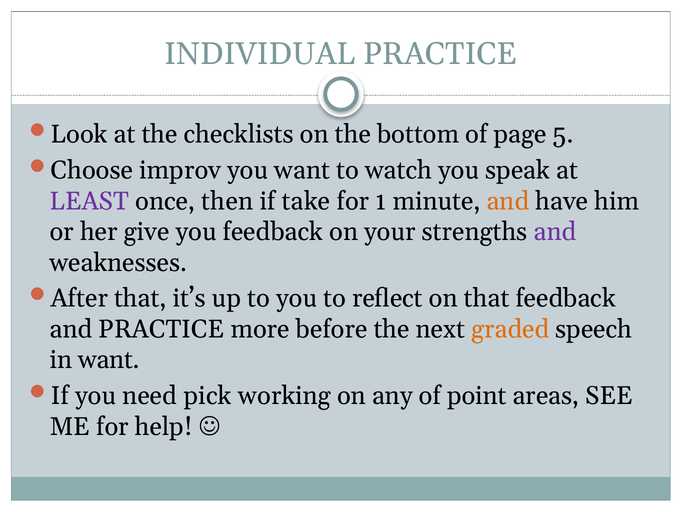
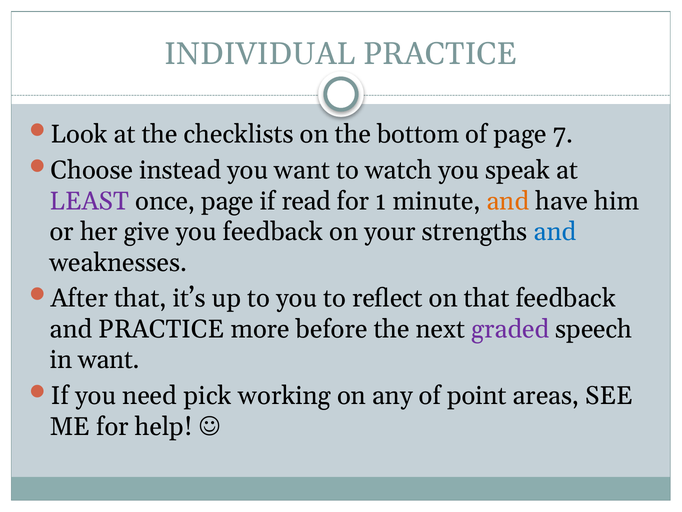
5: 5 -> 7 (563, 134)
improv: improv -> instead (180, 170)
once then: then -> page (227, 201)
take: take -> read (306, 201)
and colour: purple -> blue (555, 232)
graded colour: orange -> purple (510, 329)
